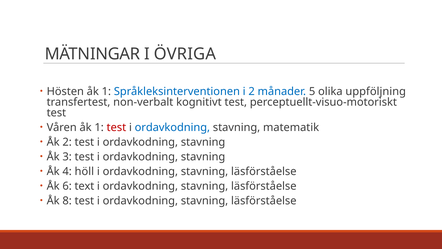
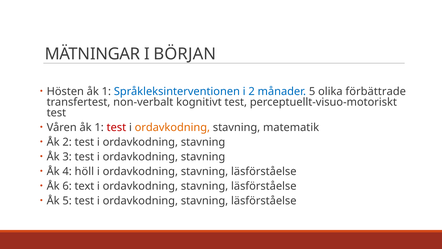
ÖVRIGA: ÖVRIGA -> BÖRJAN (185, 54)
uppföljning: uppföljning -> förbättrade (376, 91)
ordavkodning colour: blue -> orange (172, 127)
Åk 8: 8 -> 5 (67, 201)
